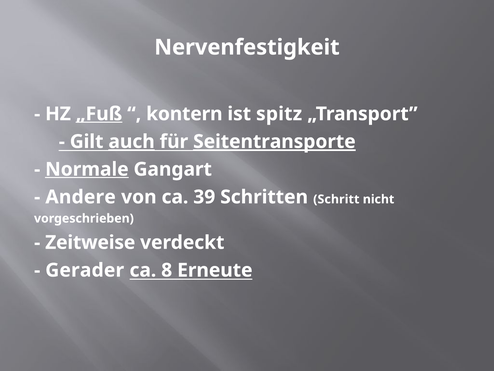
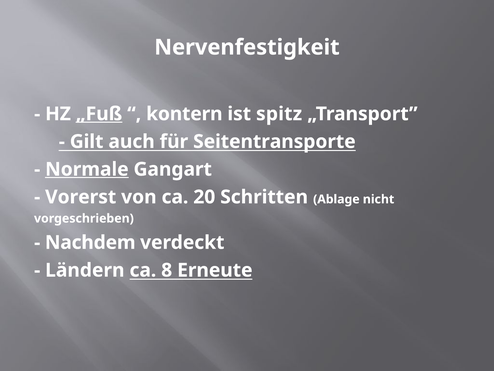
auch underline: present -> none (132, 141)
Seitentransporte underline: present -> none (274, 141)
Andere: Andere -> Vorerst (81, 197)
39: 39 -> 20 (204, 197)
Schritt: Schritt -> Ablage (336, 199)
Zeitweise: Zeitweise -> Nachdem (90, 242)
Gerader: Gerader -> Ländern (85, 270)
